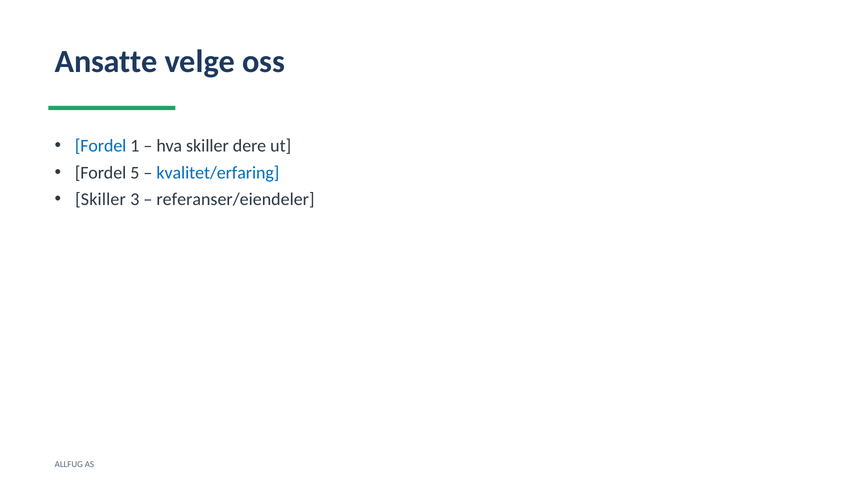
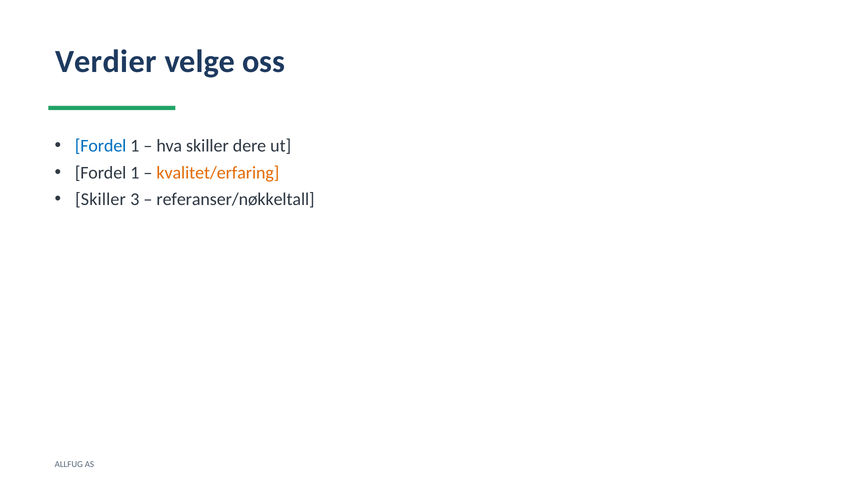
Ansatte: Ansatte -> Verdier (106, 61)
5: 5 -> 1 (135, 173)
kvalitet/erfaring colour: blue -> orange (218, 173)
referanser/eiendeler: referanser/eiendeler -> referanser/nøkkeltall (236, 199)
